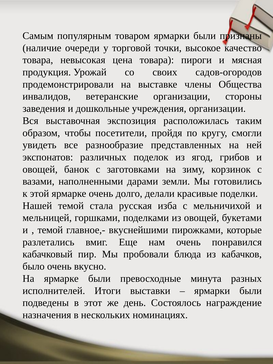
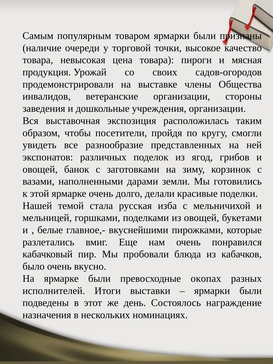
темой: темой -> белые (50, 230)
минута: минута -> окопах (206, 279)
